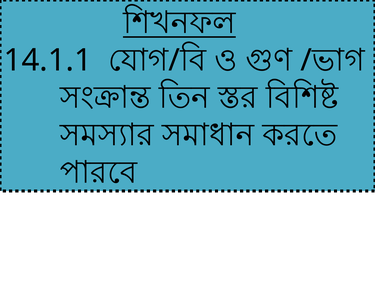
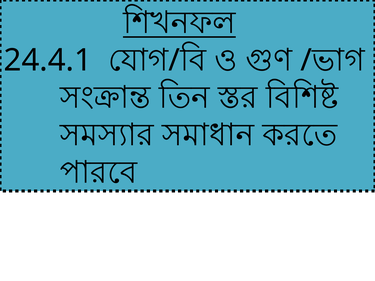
14.1.1: 14.1.1 -> 24.4.1 (48, 60)
